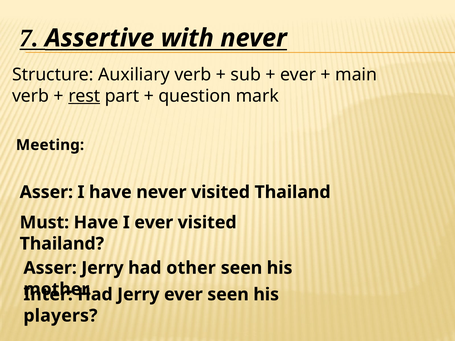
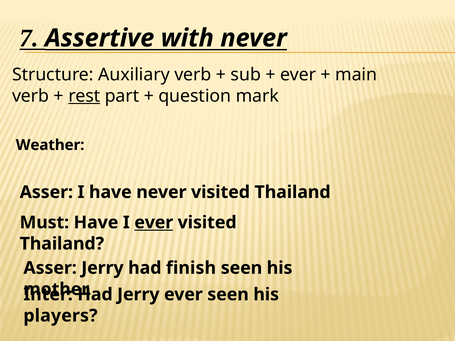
Meeting: Meeting -> Weather (50, 145)
ever underline: none -> present (154, 223)
other: other -> finish (191, 268)
